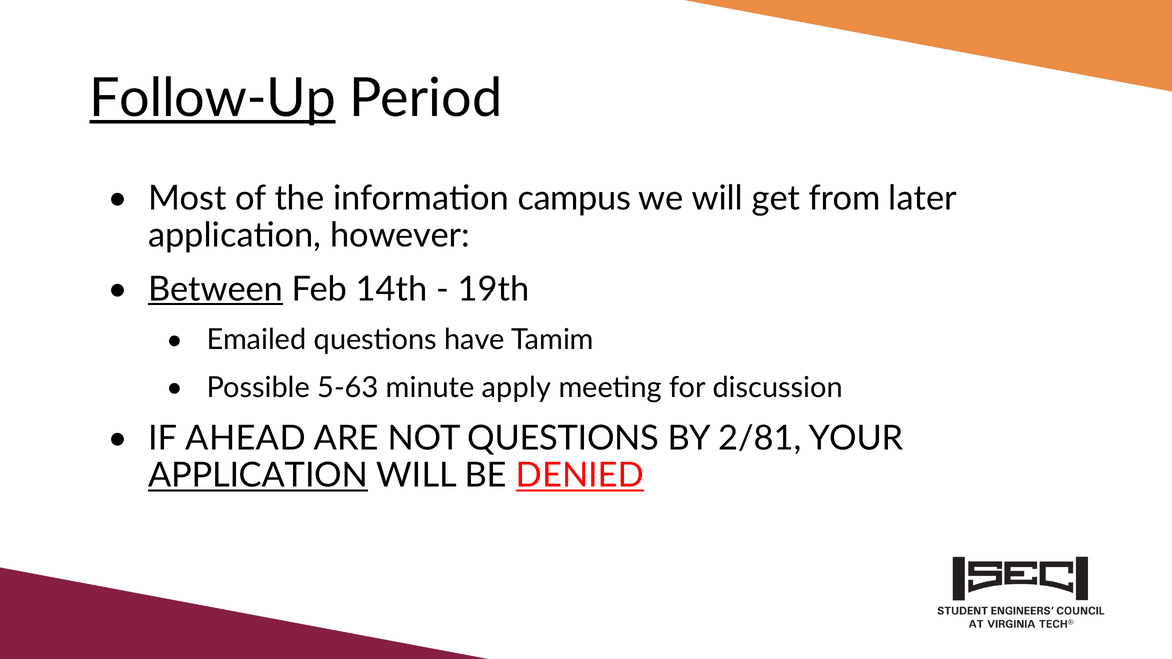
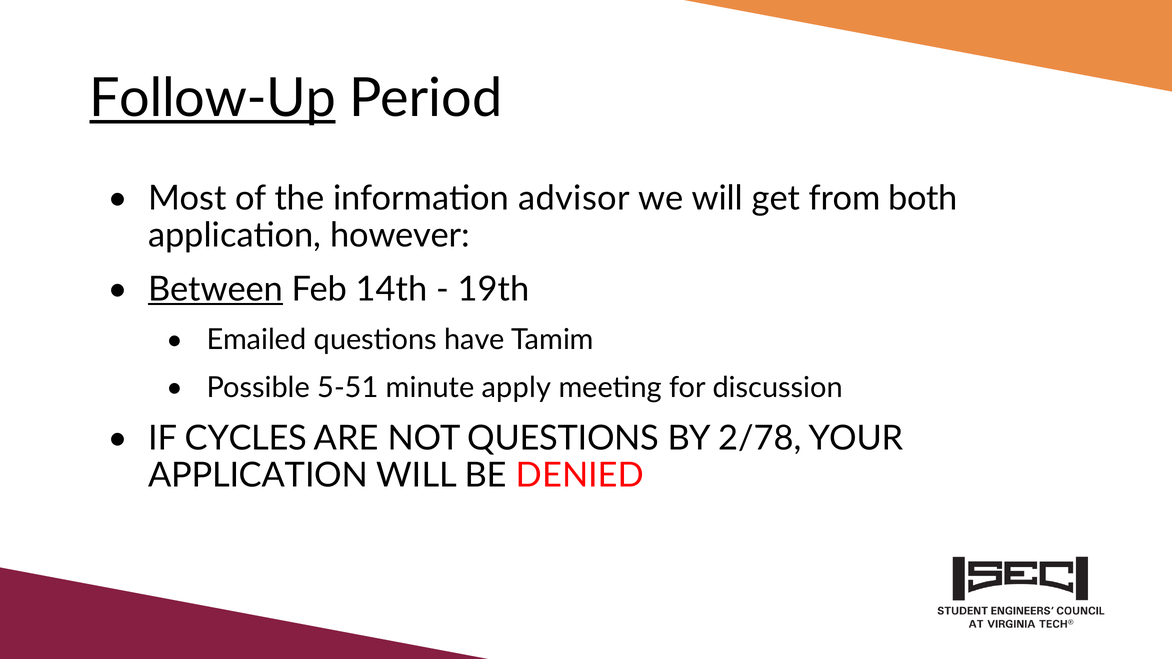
campus: campus -> advisor (574, 198)
later: later -> both (923, 198)
5-63: 5-63 -> 5-51 (348, 388)
AHEAD: AHEAD -> CYCLES (246, 438)
2/81: 2/81 -> 2/78 (760, 438)
APPLICATION underline: present -> none (258, 476)
DENIED underline: present -> none (580, 476)
